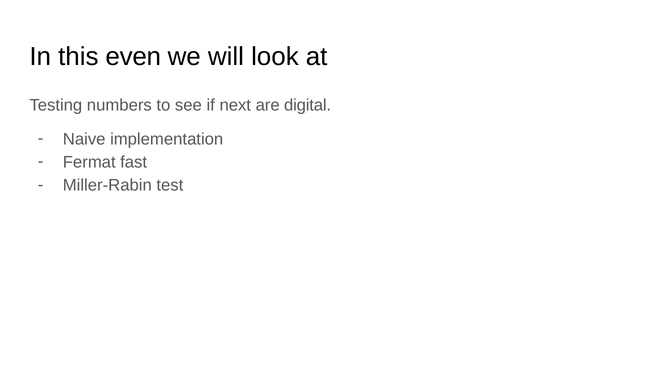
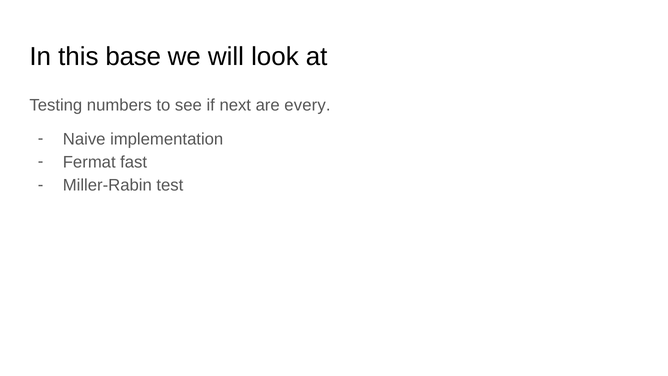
even: even -> base (133, 57)
digital: digital -> every (307, 105)
